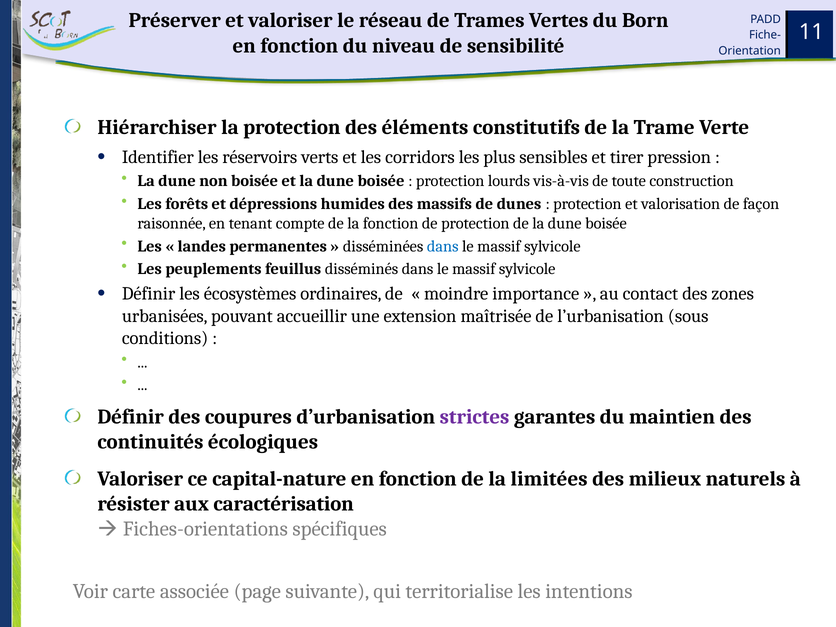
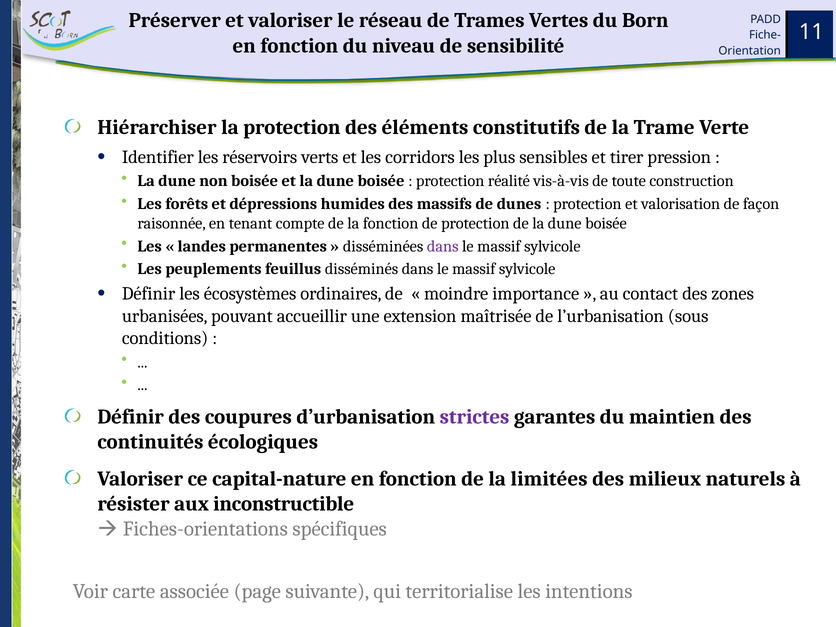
lourds: lourds -> réalité (509, 181)
dans colour: blue -> purple (443, 246)
caractérisation: caractérisation -> inconstructible (284, 504)
